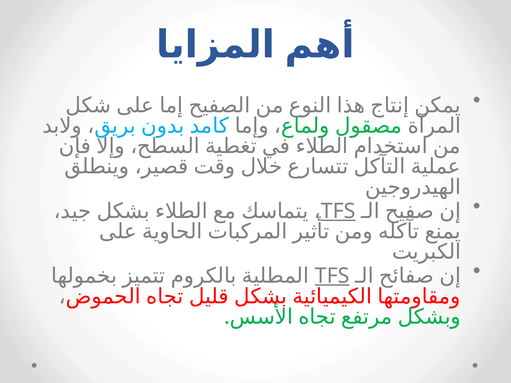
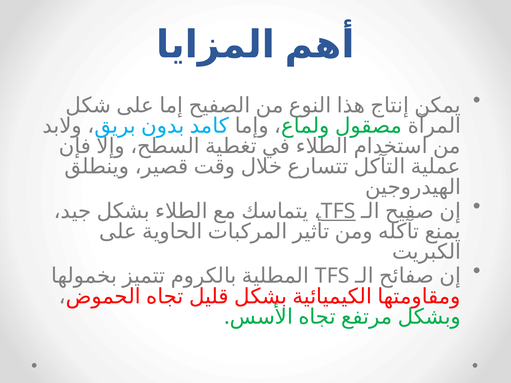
TFS underline: present -> none (332, 276)
